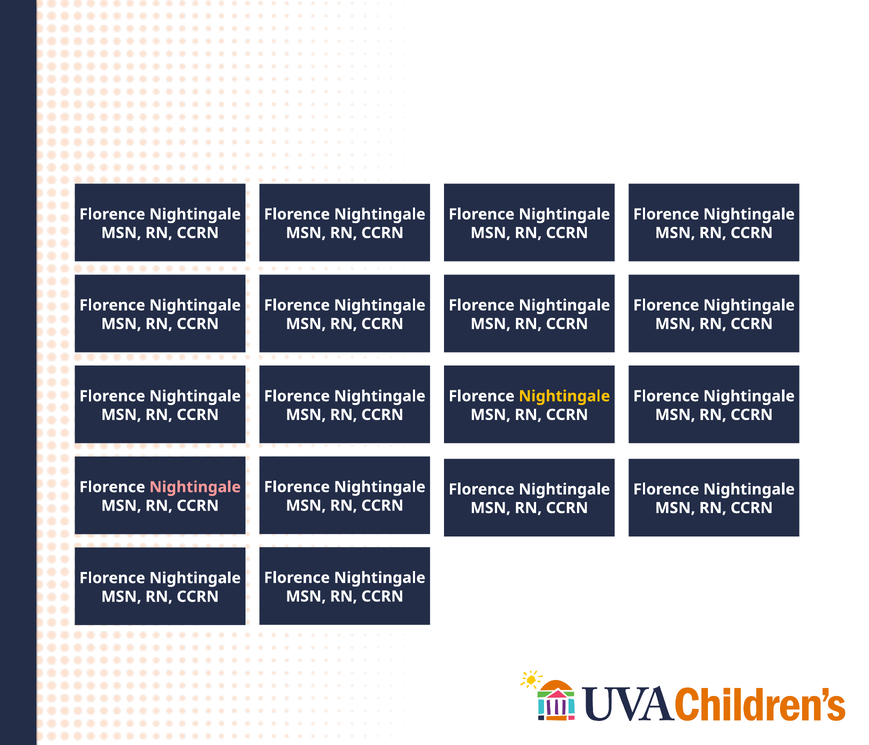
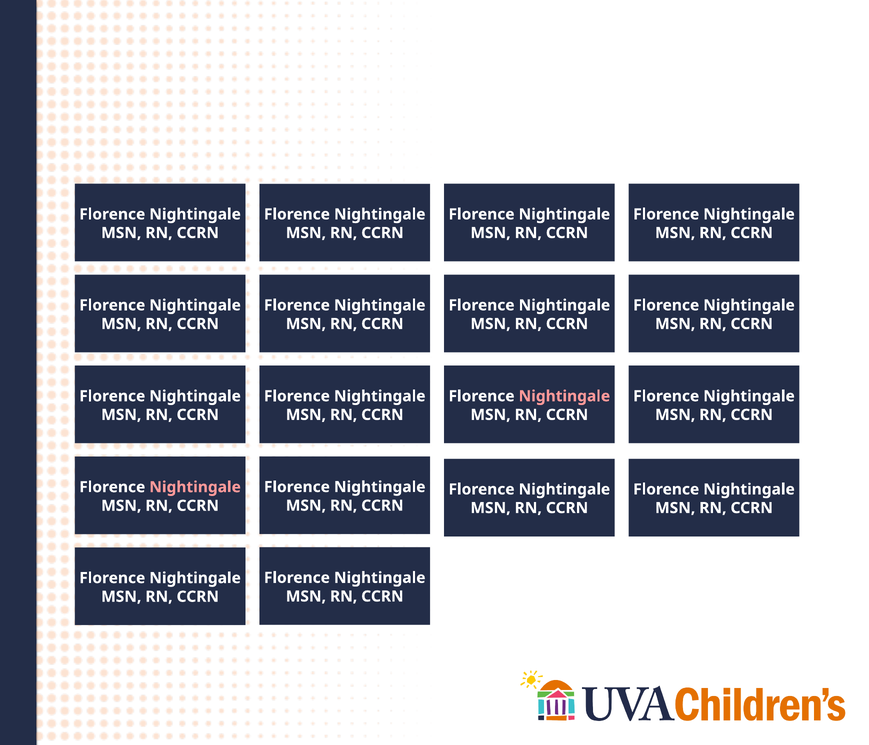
Nightingale colour: yellow -> pink (564, 396)
